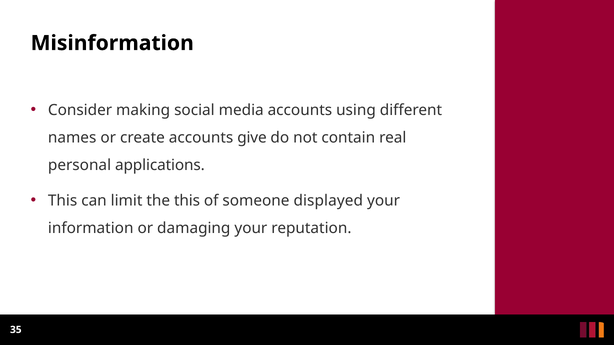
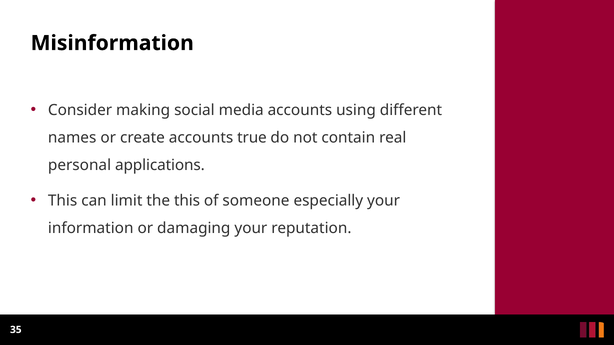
give: give -> true (252, 138)
displayed: displayed -> especially (328, 201)
